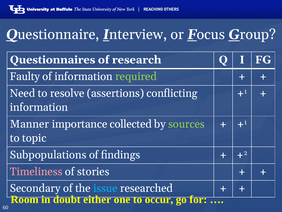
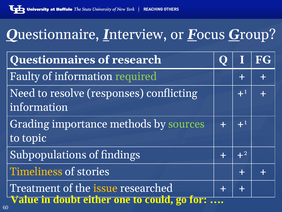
assertions: assertions -> responses (115, 93)
Manner: Manner -> Grading (30, 124)
collected: collected -> methods (131, 124)
Timeliness colour: pink -> yellow (36, 171)
Secondary: Secondary -> Treatment (35, 188)
issue colour: light blue -> yellow (105, 188)
Room: Room -> Value (25, 199)
occur: occur -> could (159, 199)
